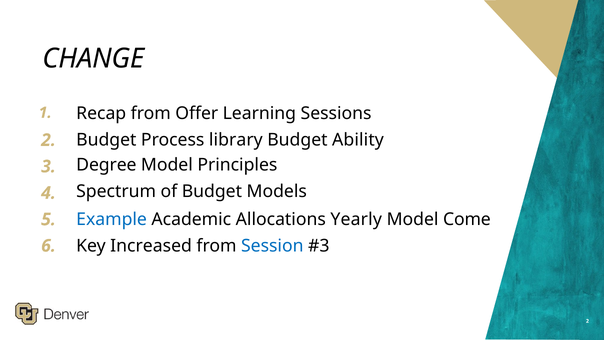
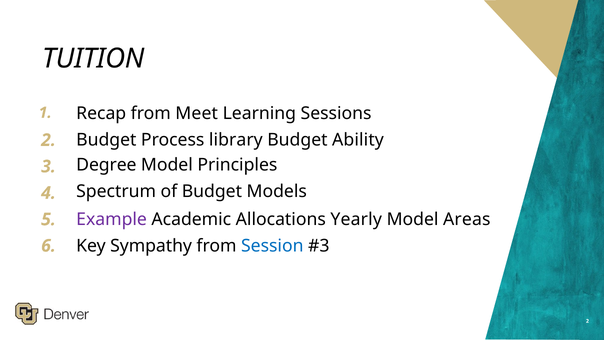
CHANGE: CHANGE -> TUITION (93, 58)
Offer: Offer -> Meet (197, 114)
Example colour: blue -> purple (112, 219)
Come: Come -> Areas (467, 219)
Increased: Increased -> Sympathy (151, 246)
